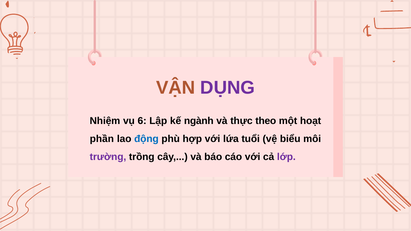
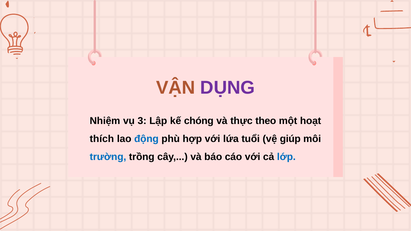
6: 6 -> 3 (142, 121)
ngành: ngành -> chóng (199, 121)
phần: phần -> thích (102, 139)
biểu: biểu -> giúp (290, 139)
trường colour: purple -> blue (108, 157)
lớp colour: purple -> blue (286, 157)
